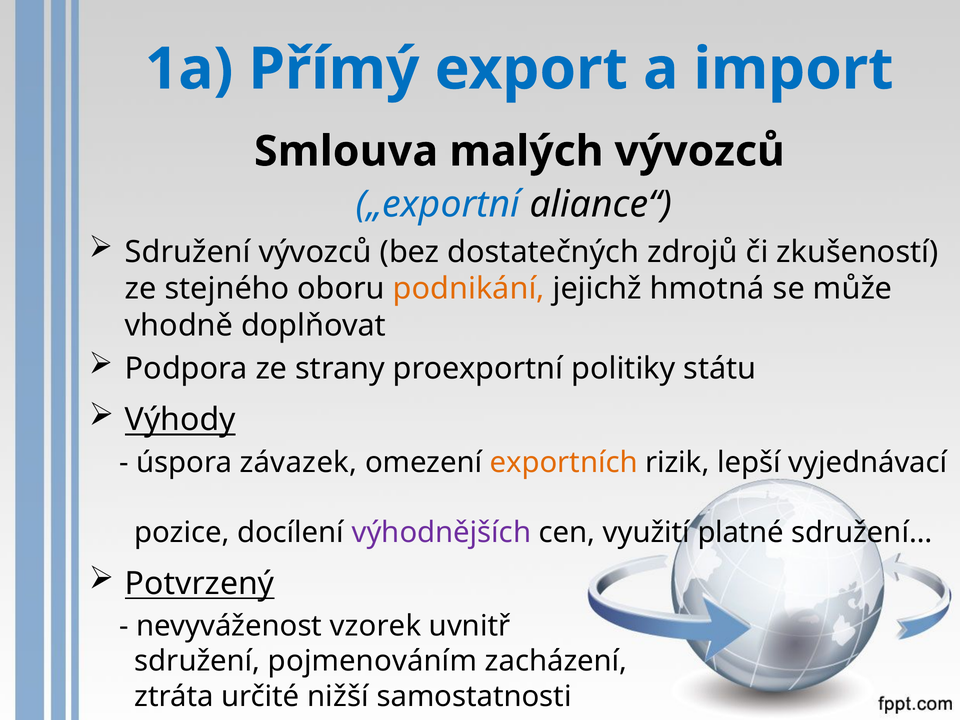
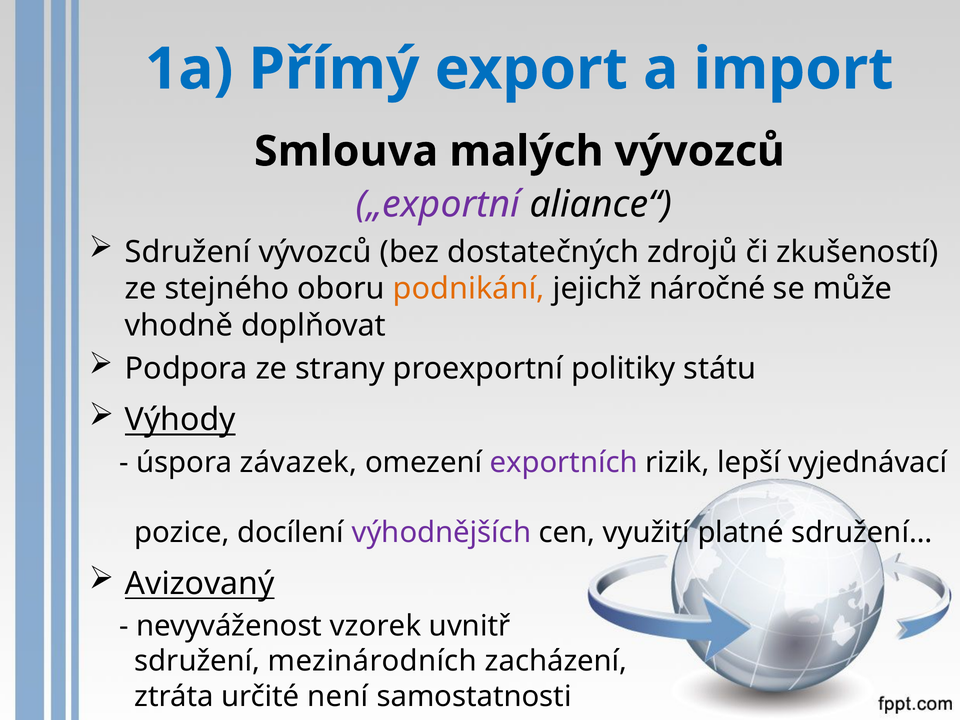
„exportní colour: blue -> purple (438, 204)
hmotná: hmotná -> náročné (707, 289)
exportních colour: orange -> purple (564, 462)
Potvrzený: Potvrzený -> Avizovaný (200, 584)
pojmenováním: pojmenováním -> mezinárodních (372, 661)
nižší: nižší -> není (338, 696)
